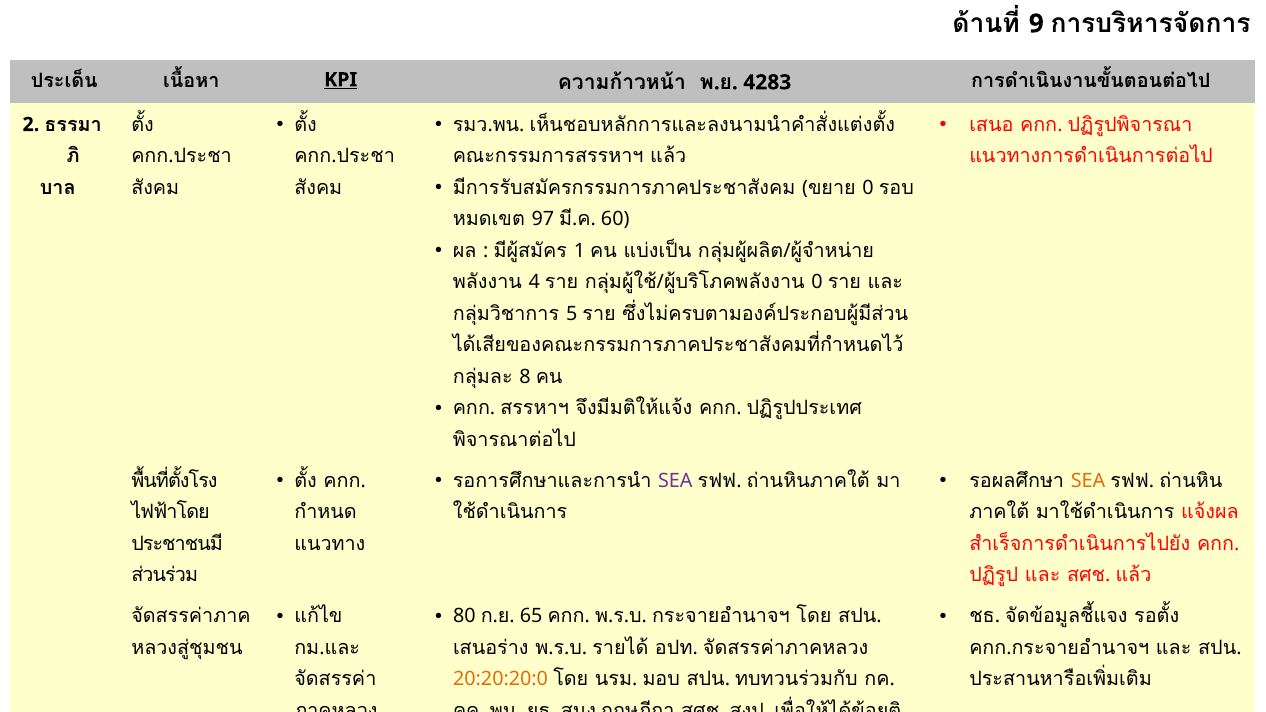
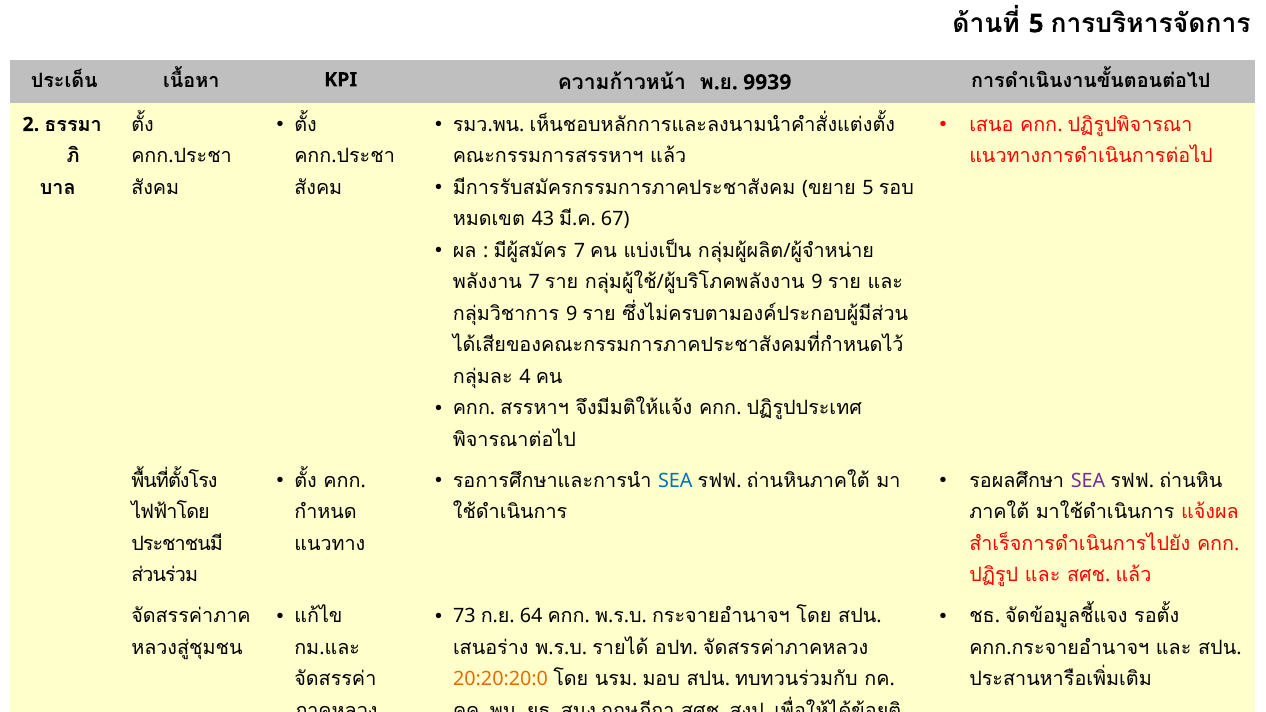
9: 9 -> 5 (1036, 24)
KPI underline: present -> none (341, 80)
4283: 4283 -> 9939 (767, 82)
0: 0 -> 5 (868, 188)
97: 97 -> 43 (543, 219)
60: 60 -> 67 (615, 219)
1: 1 -> 7 (579, 251)
4: 4 -> 7 (534, 282)
0: 0 -> 9 (817, 282)
5: 5 -> 9 (572, 314)
8: 8 -> 4 (525, 377)
SEA colour: purple -> blue (675, 481)
SEA colour: orange -> purple (1088, 481)
80: 80 -> 73 (464, 616)
65: 65 -> 64 (531, 616)
